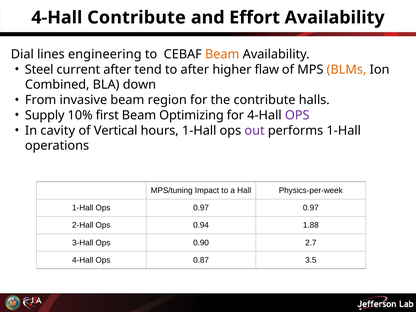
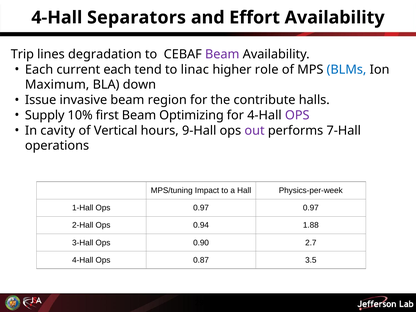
4-Hall Contribute: Contribute -> Separators (136, 18)
Dial: Dial -> Trip (22, 54)
engineering: engineering -> degradation (105, 54)
Beam colour: orange -> purple (222, 54)
Steel: Steel -> Each (39, 70)
current after: after -> each (117, 70)
to after: after -> linac (195, 70)
flaw: flaw -> role (267, 70)
BLMs colour: orange -> blue (347, 70)
Combined: Combined -> Maximum (57, 85)
From: From -> Issue (41, 100)
hours 1-Hall: 1-Hall -> 9-Hall (199, 131)
performs 1-Hall: 1-Hall -> 7-Hall (344, 131)
